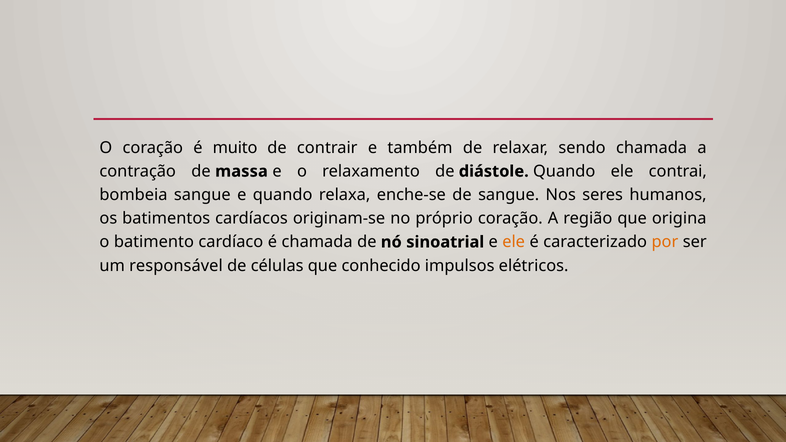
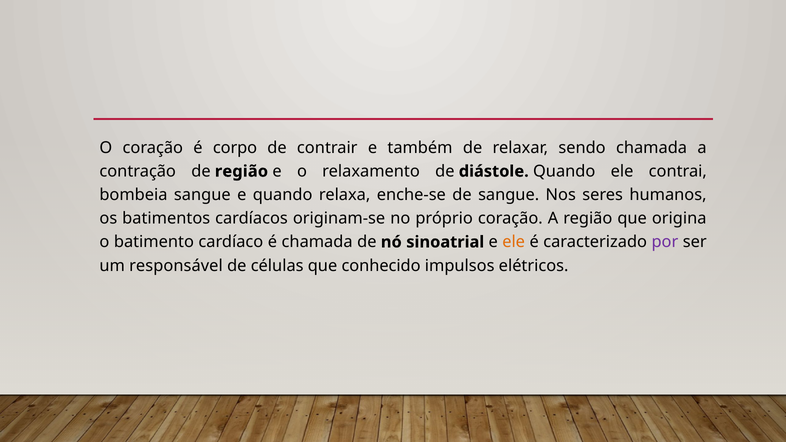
muito: muito -> corpo (235, 148)
de massa: massa -> região (241, 171)
por colour: orange -> purple (665, 242)
